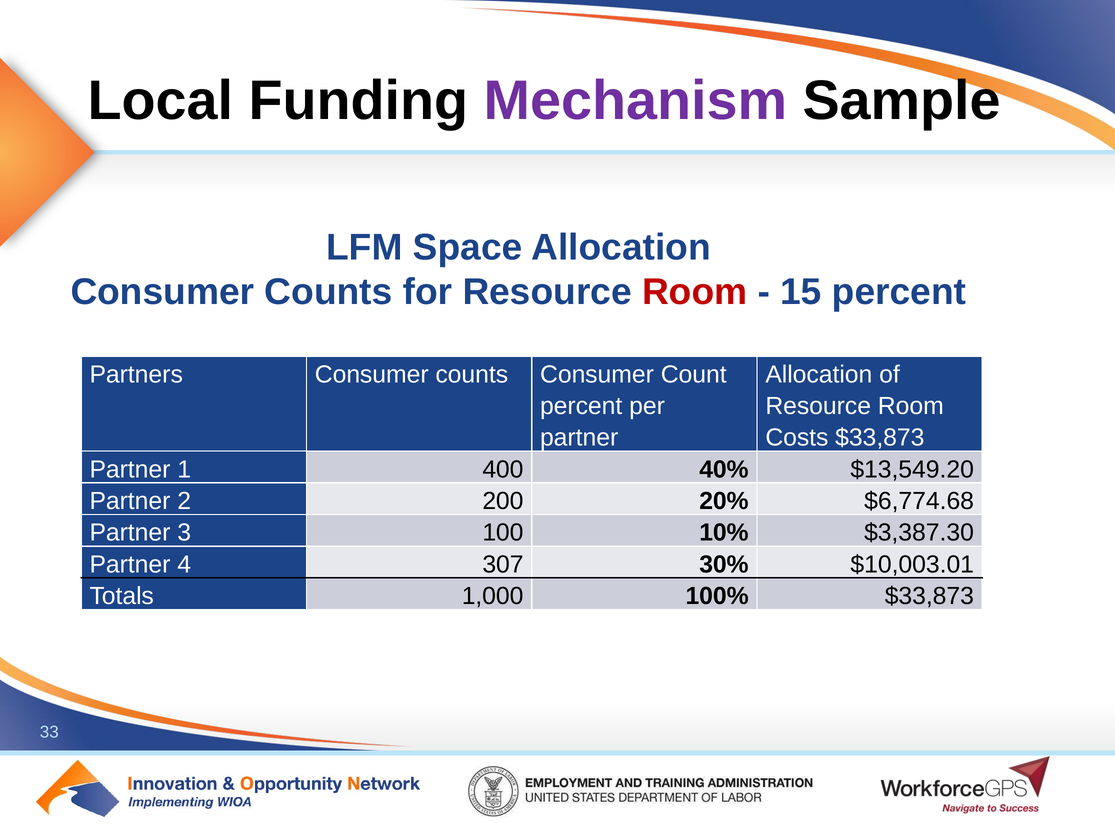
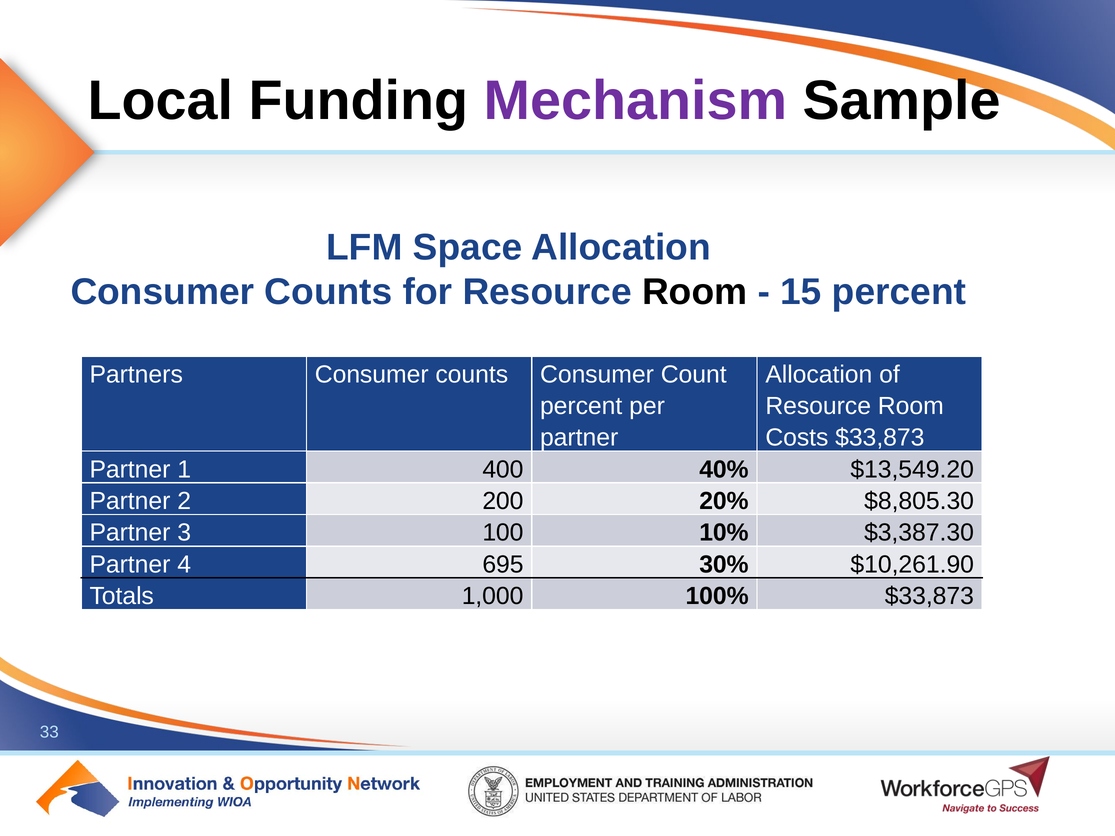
Room colour: red -> black (695, 292)
$6,774.68: $6,774.68 -> $8,805.30 (919, 501)
307: 307 -> 695 (503, 565)
$10,003.01: $10,003.01 -> $10,261.90 (912, 565)
